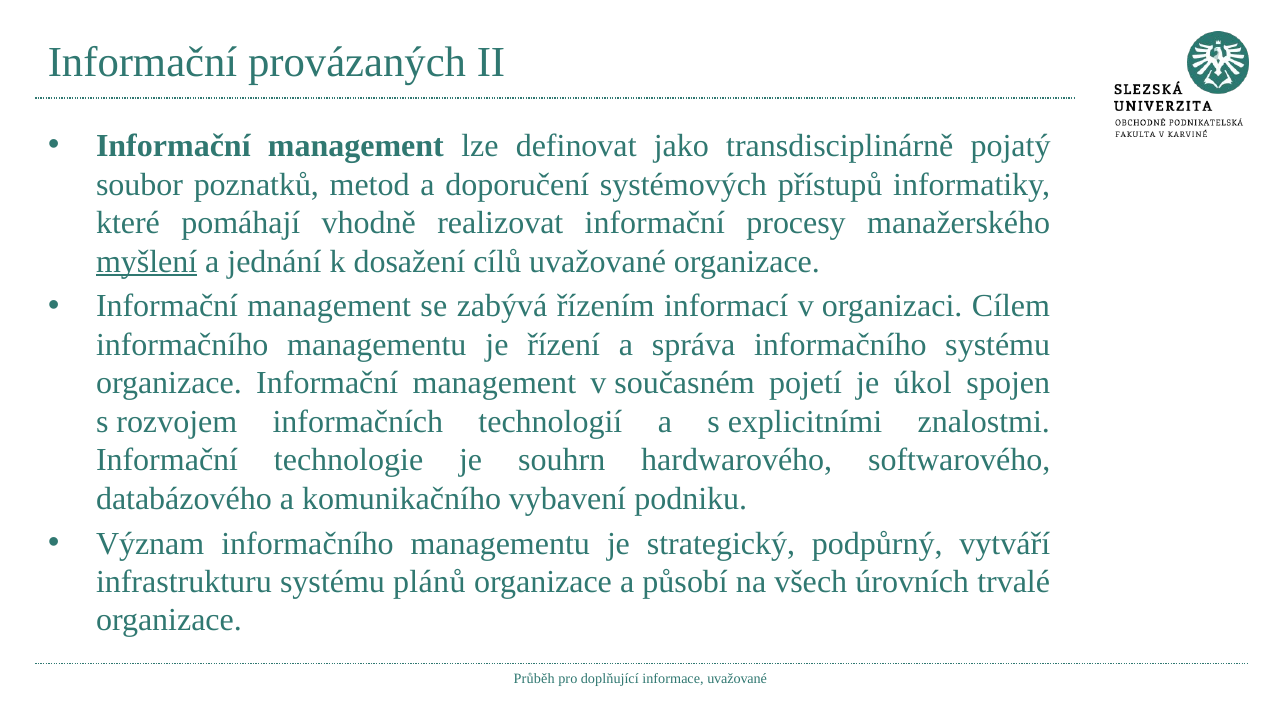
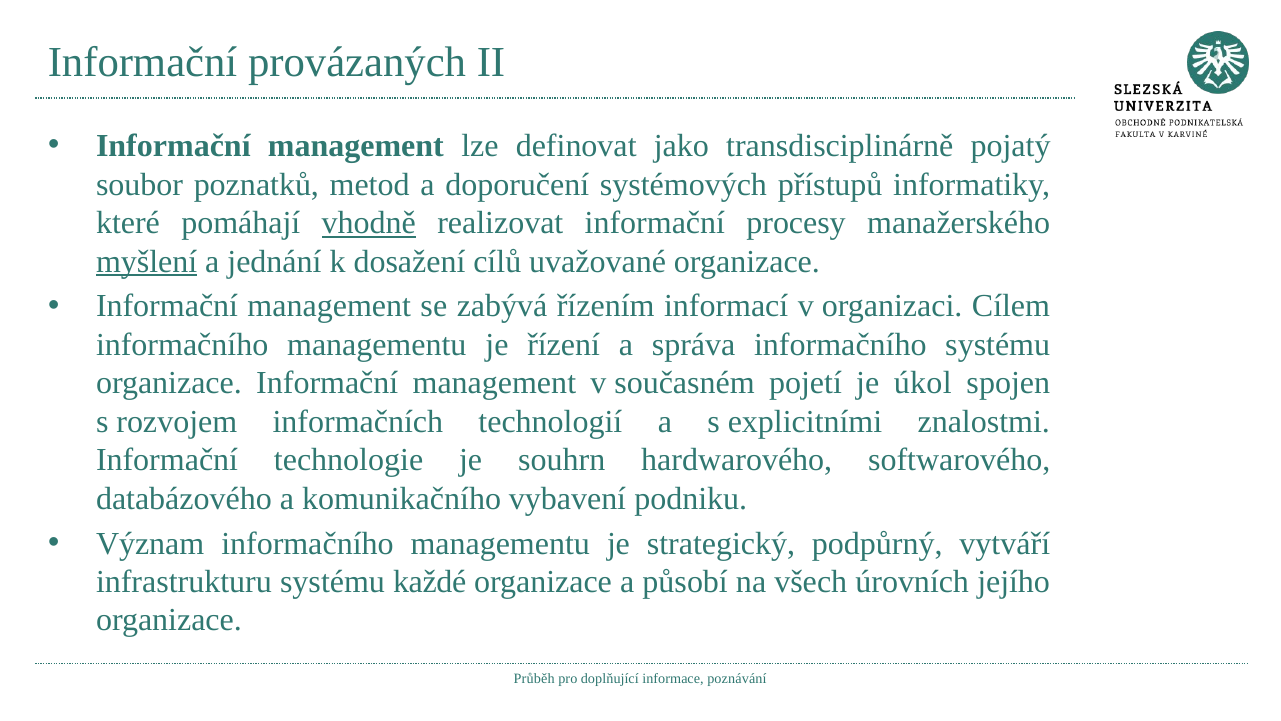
vhodně underline: none -> present (369, 223)
plánů: plánů -> každé (430, 582)
trvalé: trvalé -> jejího (1014, 582)
informace uvažované: uvažované -> poznávání (737, 679)
